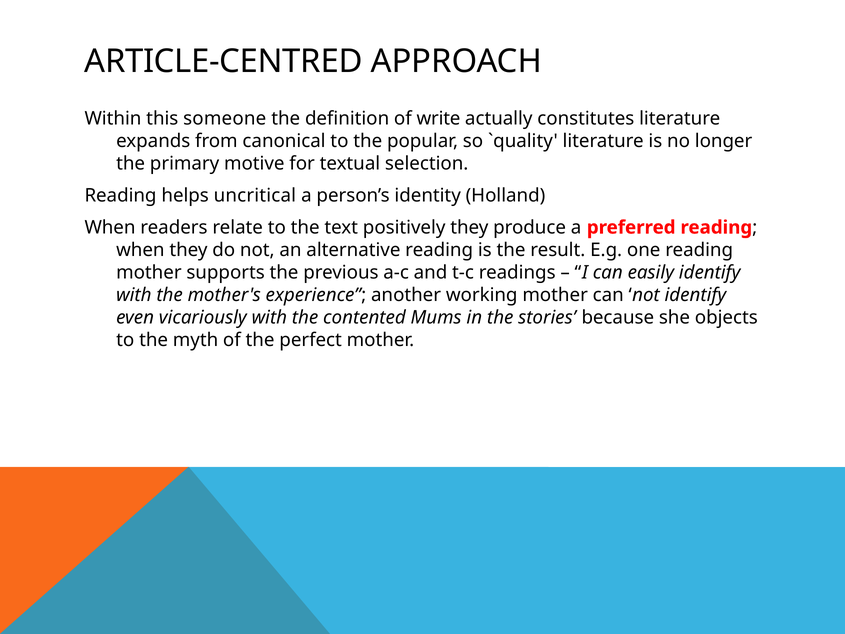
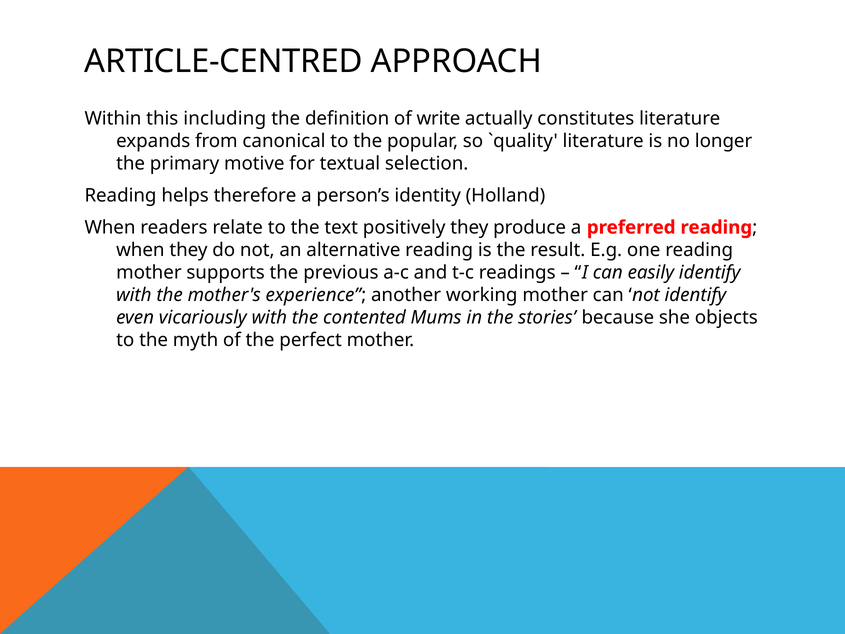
someone: someone -> including (225, 118)
uncritical: uncritical -> therefore (255, 195)
